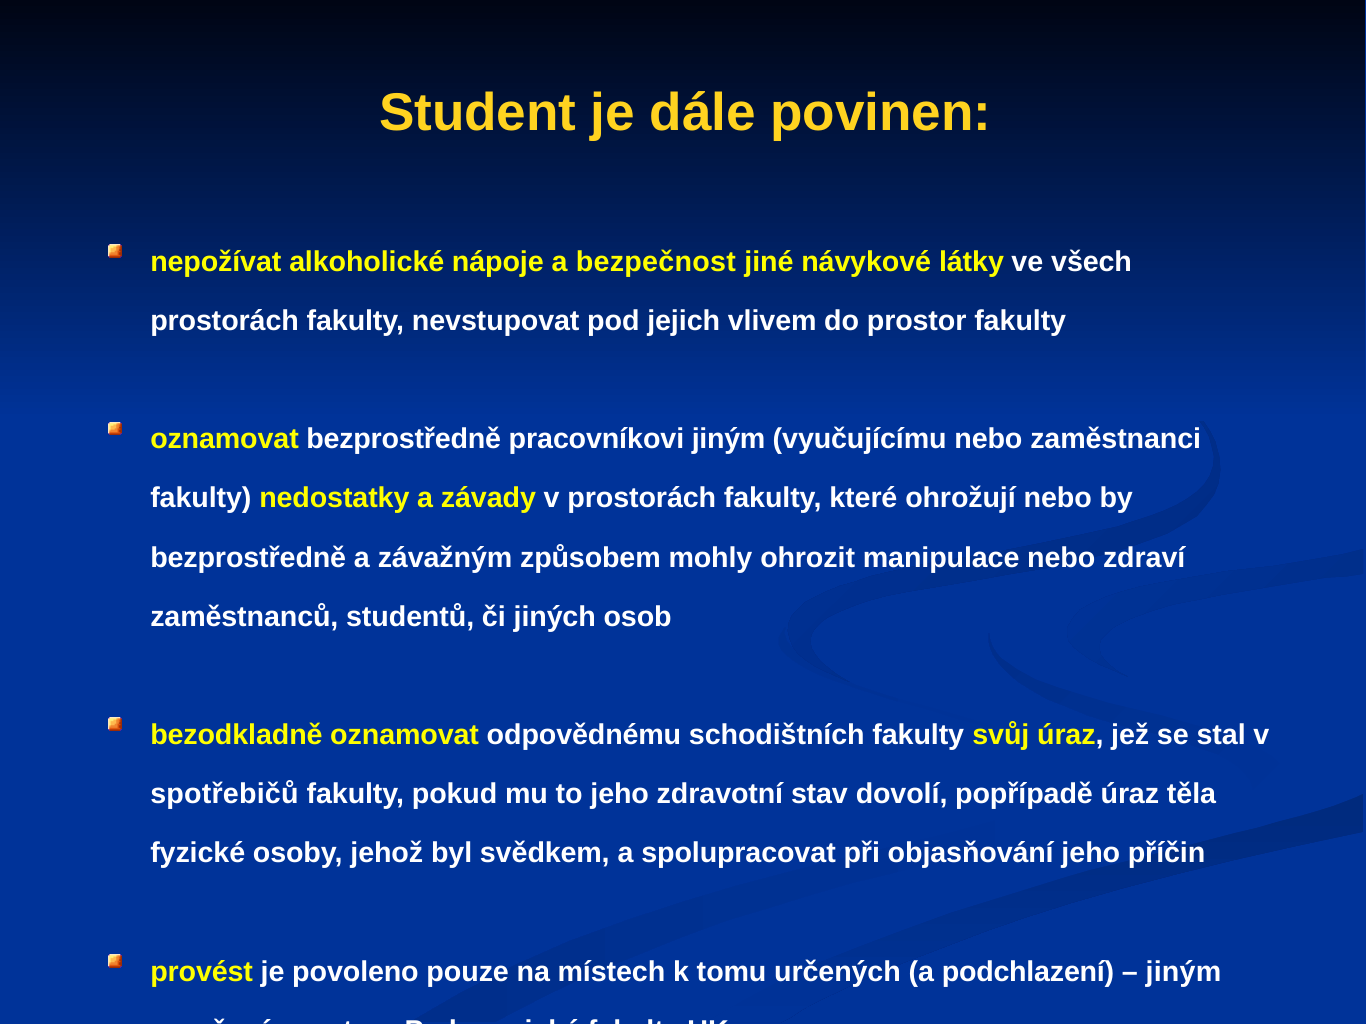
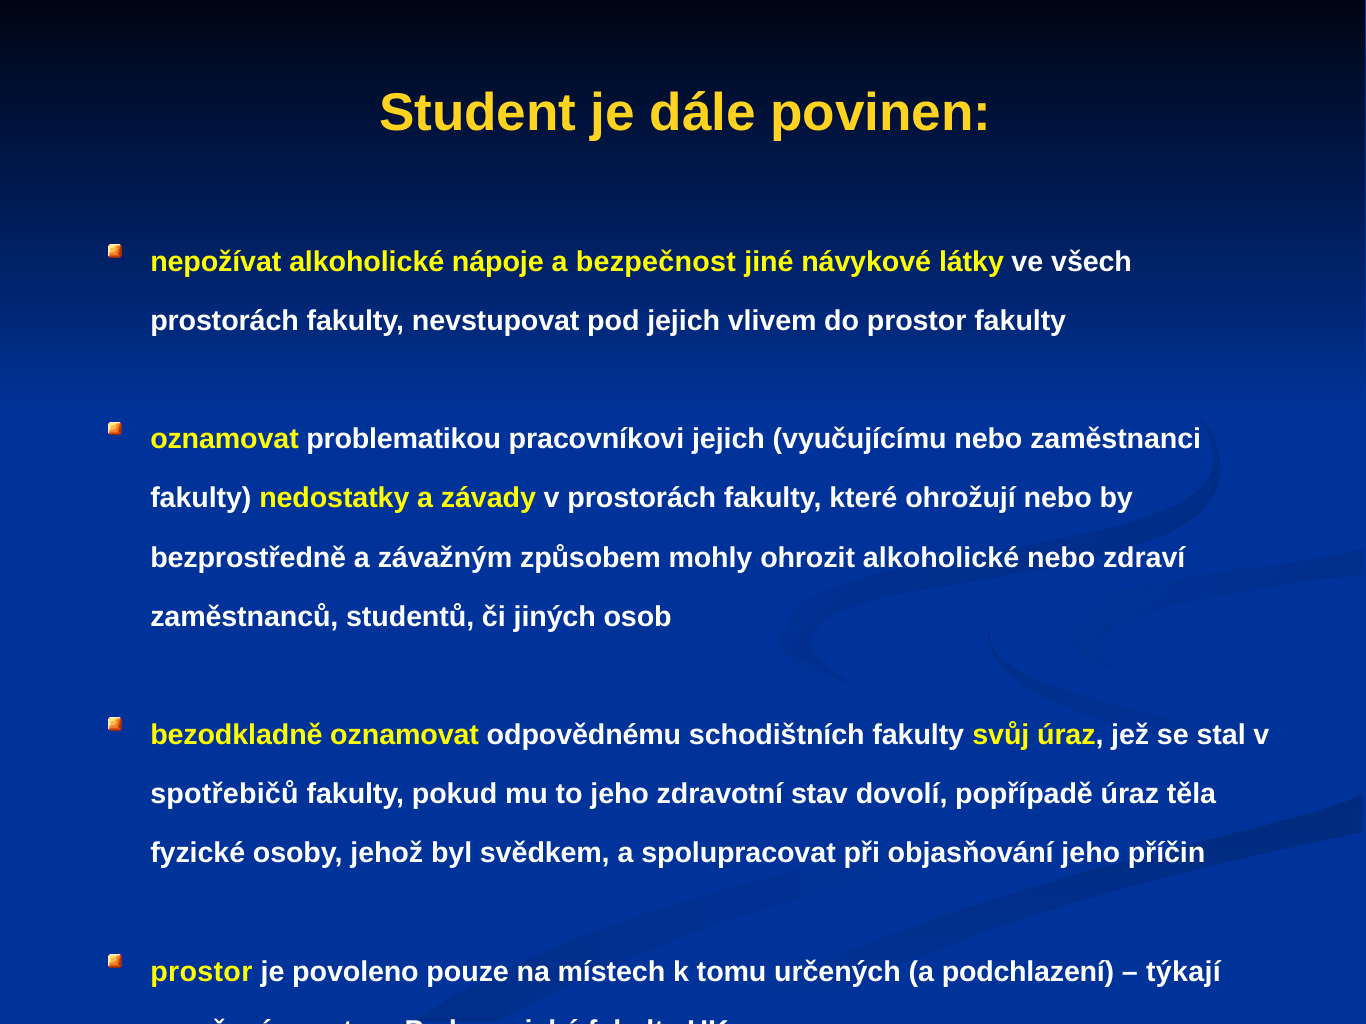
oznamovat bezprostředně: bezprostředně -> problematikou (404, 440)
pracovníkovi jiným: jiným -> jejich (728, 440)
ohrozit manipulace: manipulace -> alkoholické (941, 558)
provést: provést -> prostor (201, 972)
jiným: jiným -> týkají (1183, 972)
